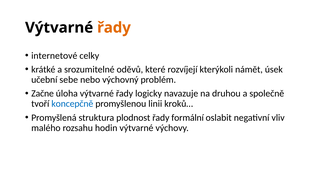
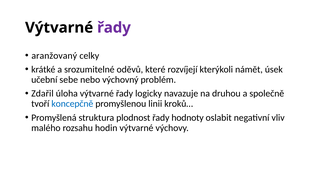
řady colour: orange -> purple (114, 28)
internetové: internetové -> aranžovaný (54, 56)
Začne: Začne -> Zdařil (42, 94)
formální: formální -> hodnoty (188, 118)
